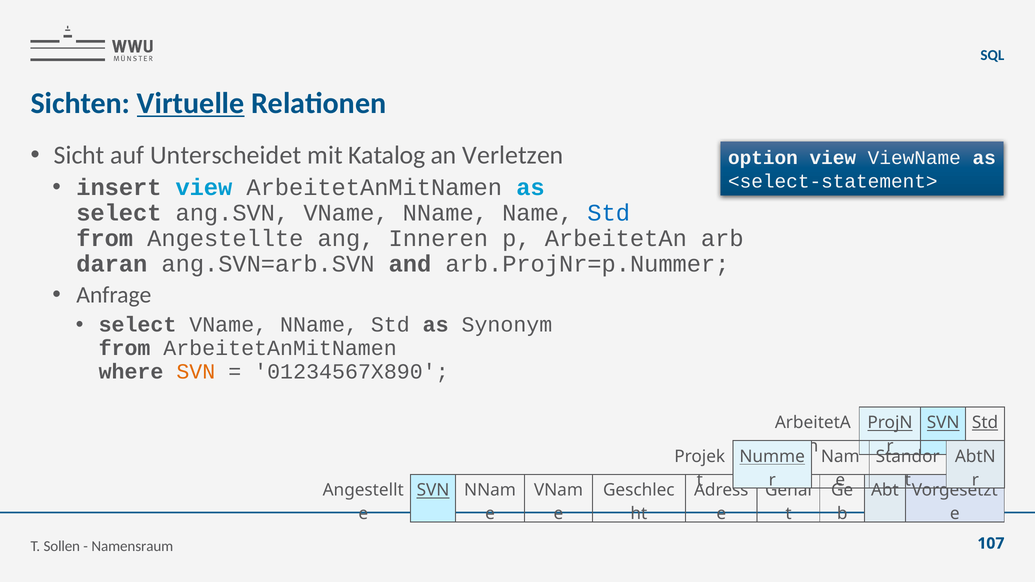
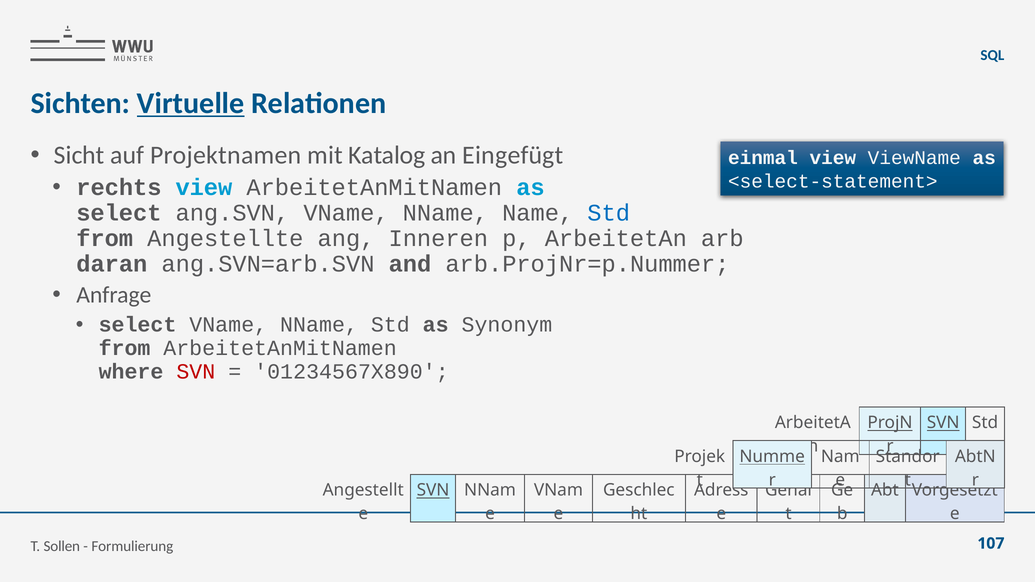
Unterscheidet: Unterscheidet -> Projektnamen (226, 155)
Verletzen: Verletzen -> Eingefügt (513, 155)
option: option -> einmal (763, 158)
insert: insert -> rechts (119, 187)
SVN colour: orange -> red (196, 372)
Std underline: present -> none (985, 423)
Namensraum: Namensraum -> Formulierung (132, 546)
